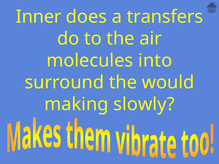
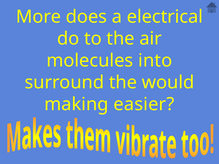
Inner: Inner -> More (39, 17)
transfers: transfers -> electrical (165, 17)
slowly: slowly -> easier (144, 104)
